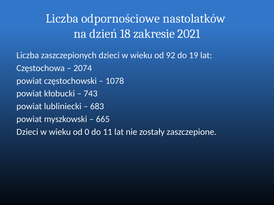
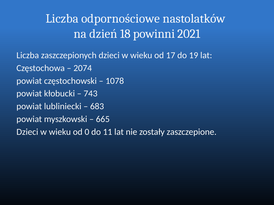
zakresie: zakresie -> powinni (154, 34)
92: 92 -> 17 (171, 55)
